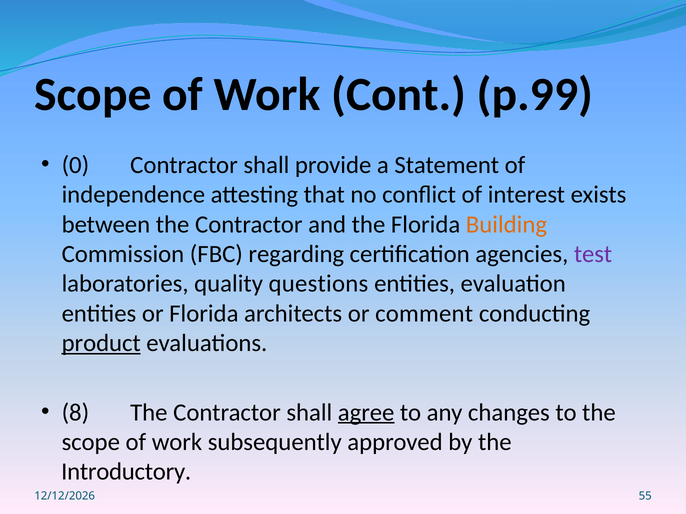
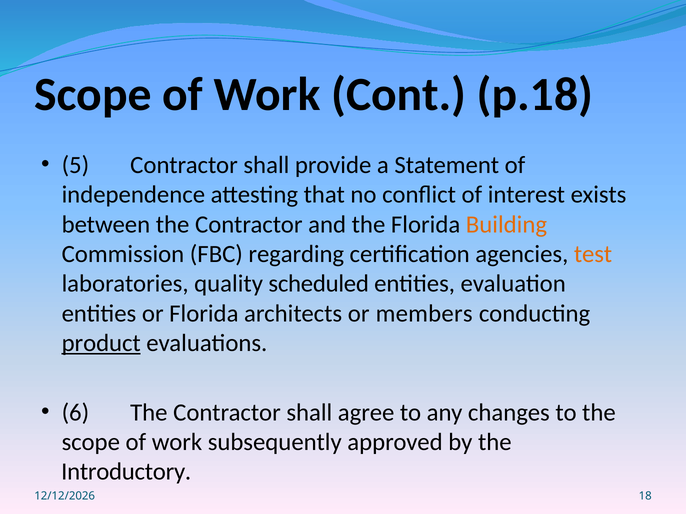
p.99: p.99 -> p.18 (535, 95)
0: 0 -> 5 (75, 165)
test colour: purple -> orange (593, 254)
questions: questions -> scheduled (319, 284)
comment: comment -> members (424, 314)
8: 8 -> 6 (75, 413)
agree underline: present -> none (366, 413)
55: 55 -> 18 (645, 496)
